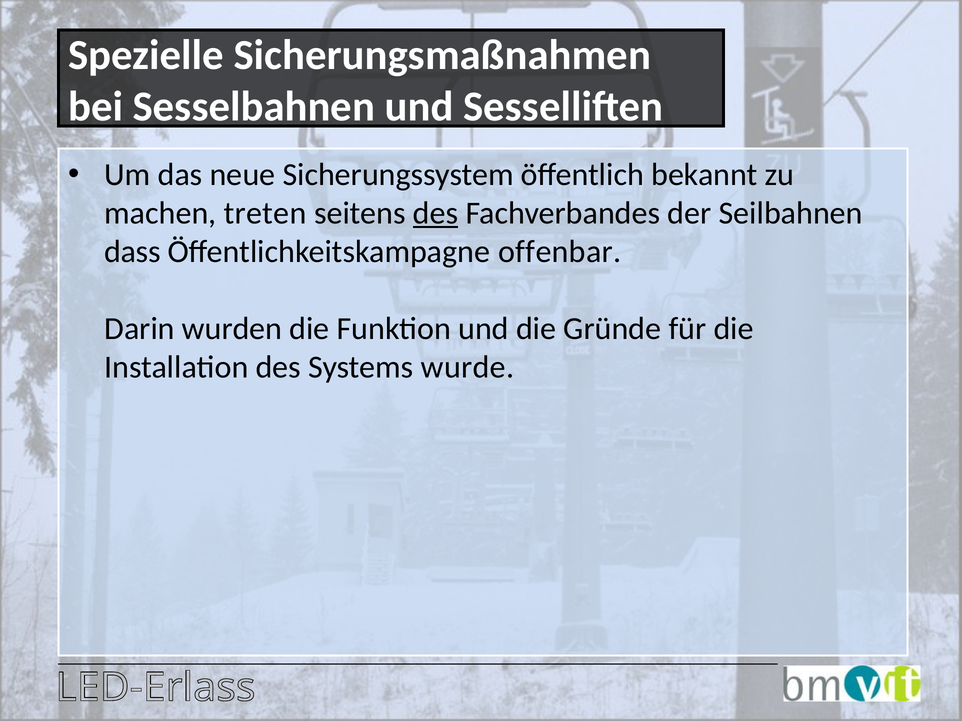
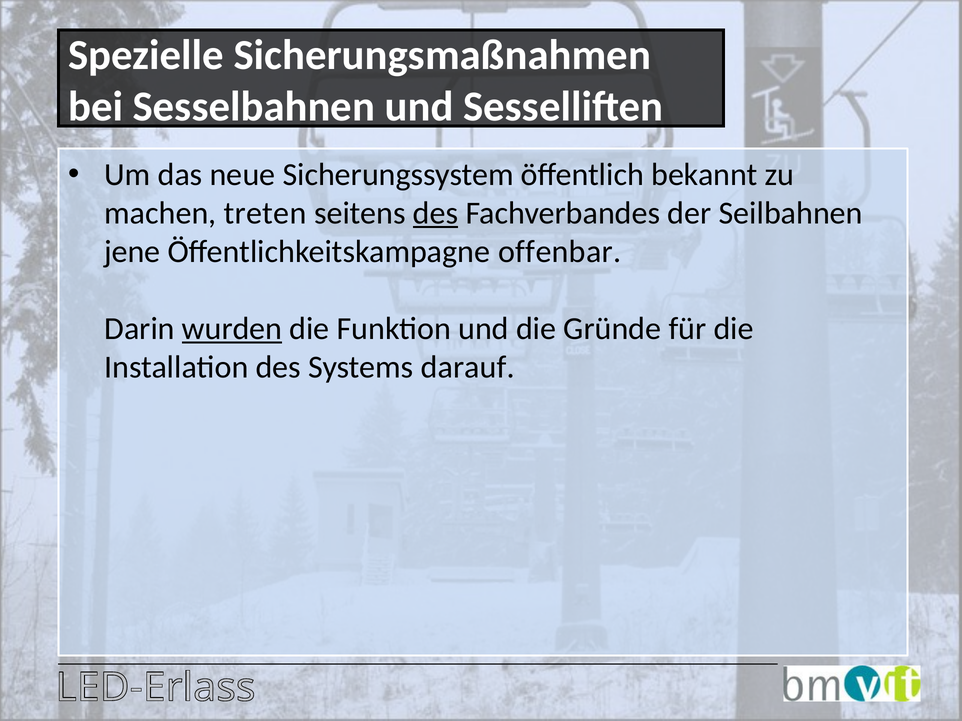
dass: dass -> jene (132, 252)
wurden underline: none -> present (232, 329)
wurde: wurde -> darauf (468, 367)
